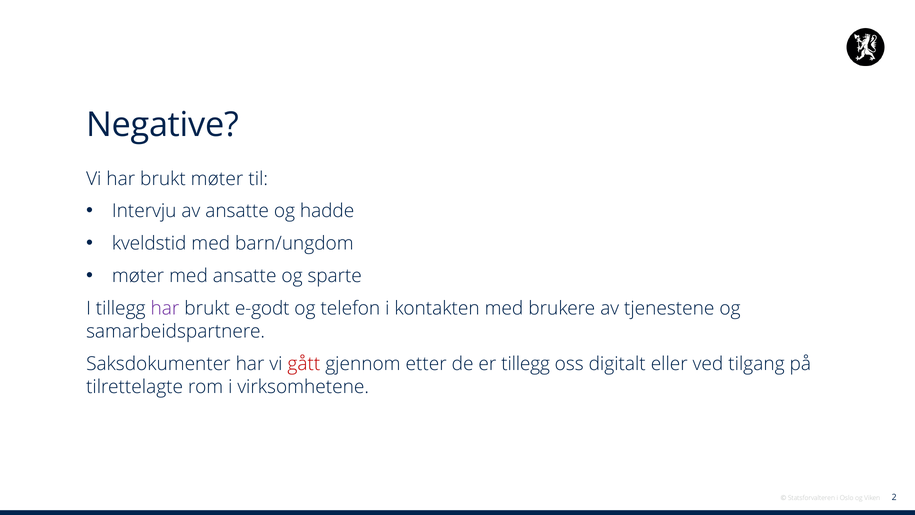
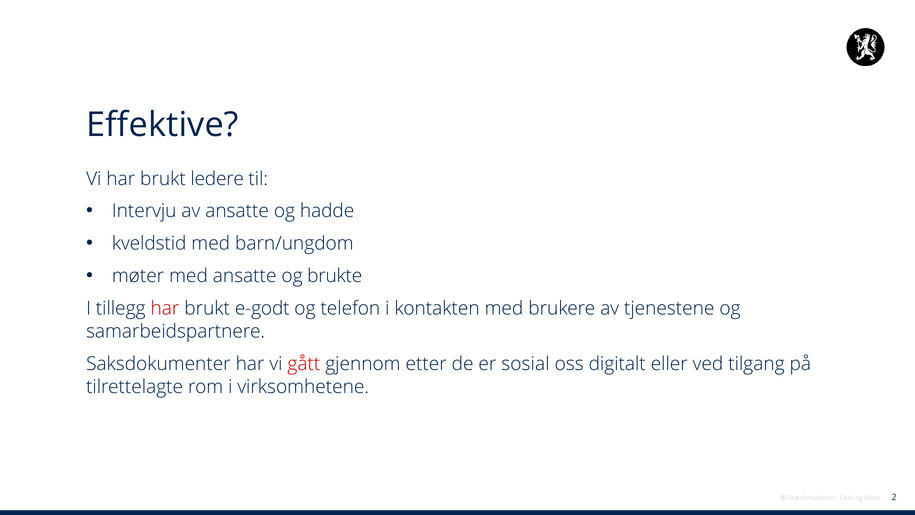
Negative: Negative -> Effektive (162, 125)
brukt møter: møter -> ledere (217, 179)
sparte: sparte -> brukte (335, 276)
har colour: purple -> red (165, 308)
er tillegg: tillegg -> sosial (525, 364)
